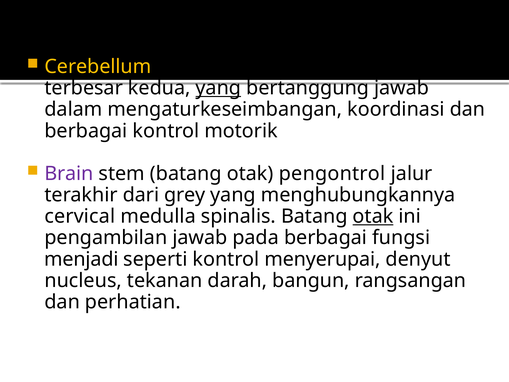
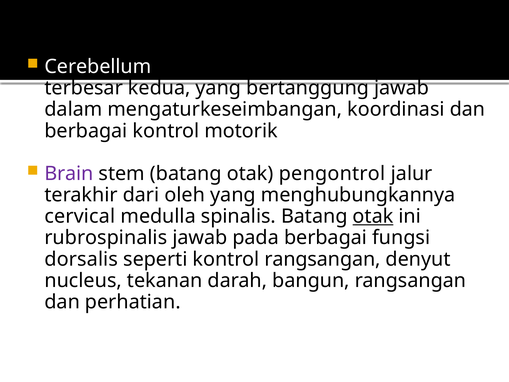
Cerebellum colour: yellow -> white (98, 67)
yang underline: present -> none (218, 88)
dari grey: grey -> oleh (185, 195)
pengambilan: pengambilan -> rubrospinalis (106, 238)
menjadi: menjadi -> dorsalis (81, 259)
kontrol menyerupai: menyerupai -> rangsangan (322, 259)
